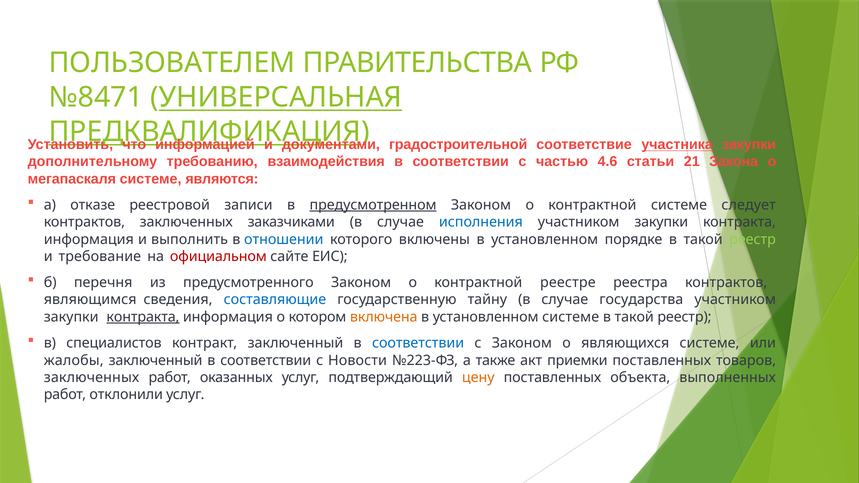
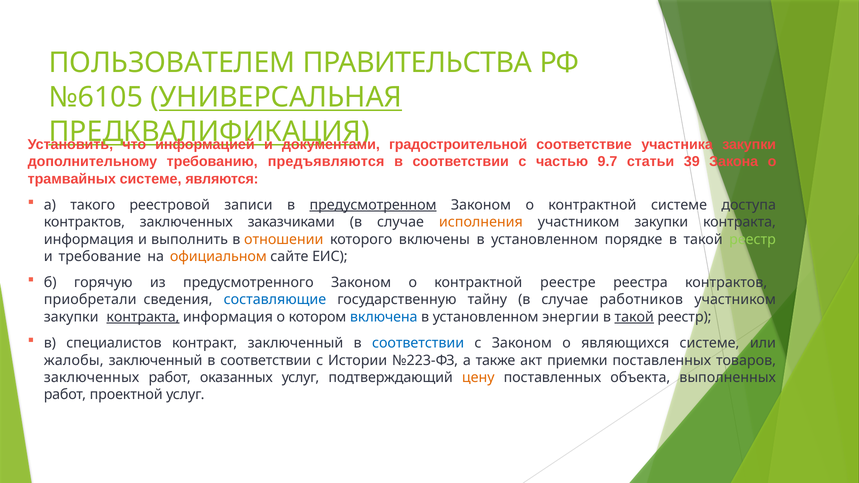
№8471: №8471 -> №6105 (96, 97)
участника underline: present -> none (677, 145)
взаимодействия: взаимодействия -> предъявляются (326, 162)
4.6: 4.6 -> 9.7 (608, 162)
21: 21 -> 39 (692, 162)
мегапаскаля: мегапаскаля -> трамвайных (72, 179)
отказе: отказе -> такого (93, 205)
следует: следует -> доступа (749, 205)
исполнения colour: blue -> orange (481, 222)
отношении colour: blue -> orange (284, 239)
официальном colour: red -> orange (218, 257)
перечня: перечня -> горячую (103, 283)
являющимся: являющимся -> приобретали (90, 300)
государства: государства -> работников (641, 300)
включена colour: orange -> blue (384, 317)
установленном системе: системе -> энергии (571, 317)
такой underline: none -> present (634, 317)
Новости: Новости -> Истории (358, 360)
отклонили: отклонили -> проектной (126, 395)
